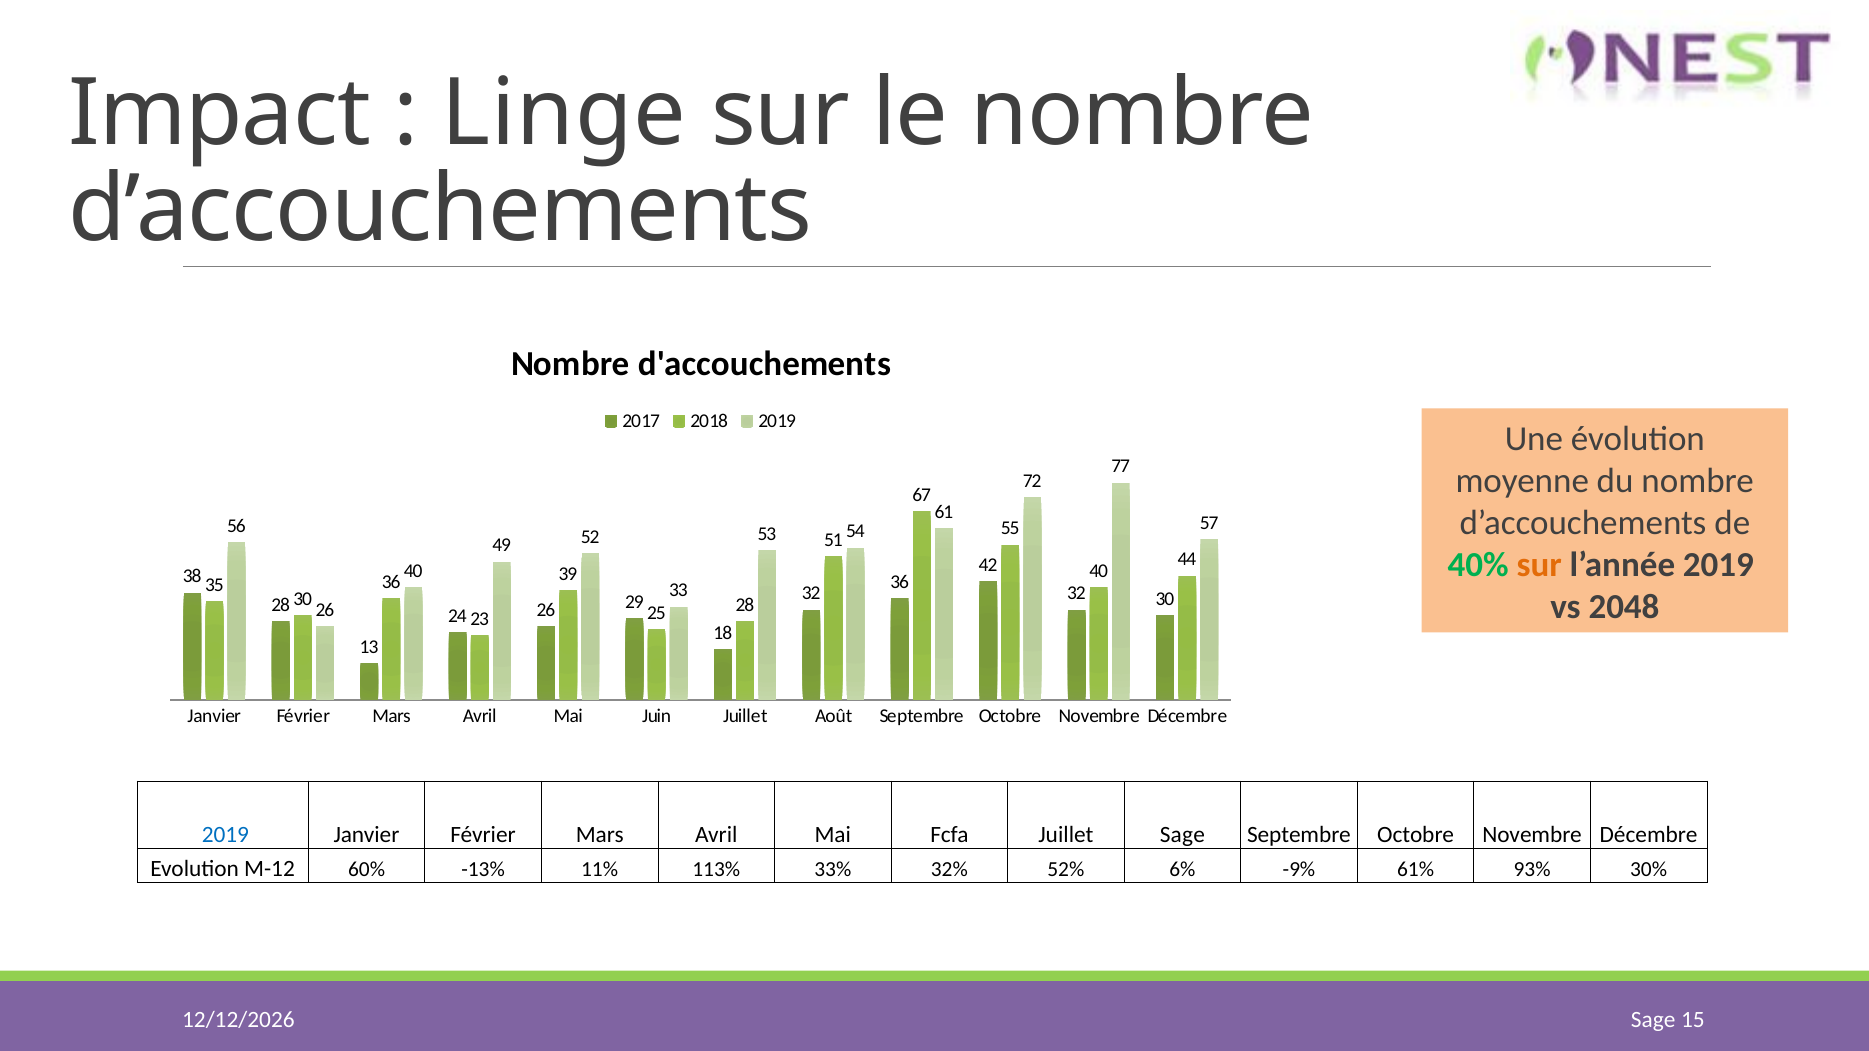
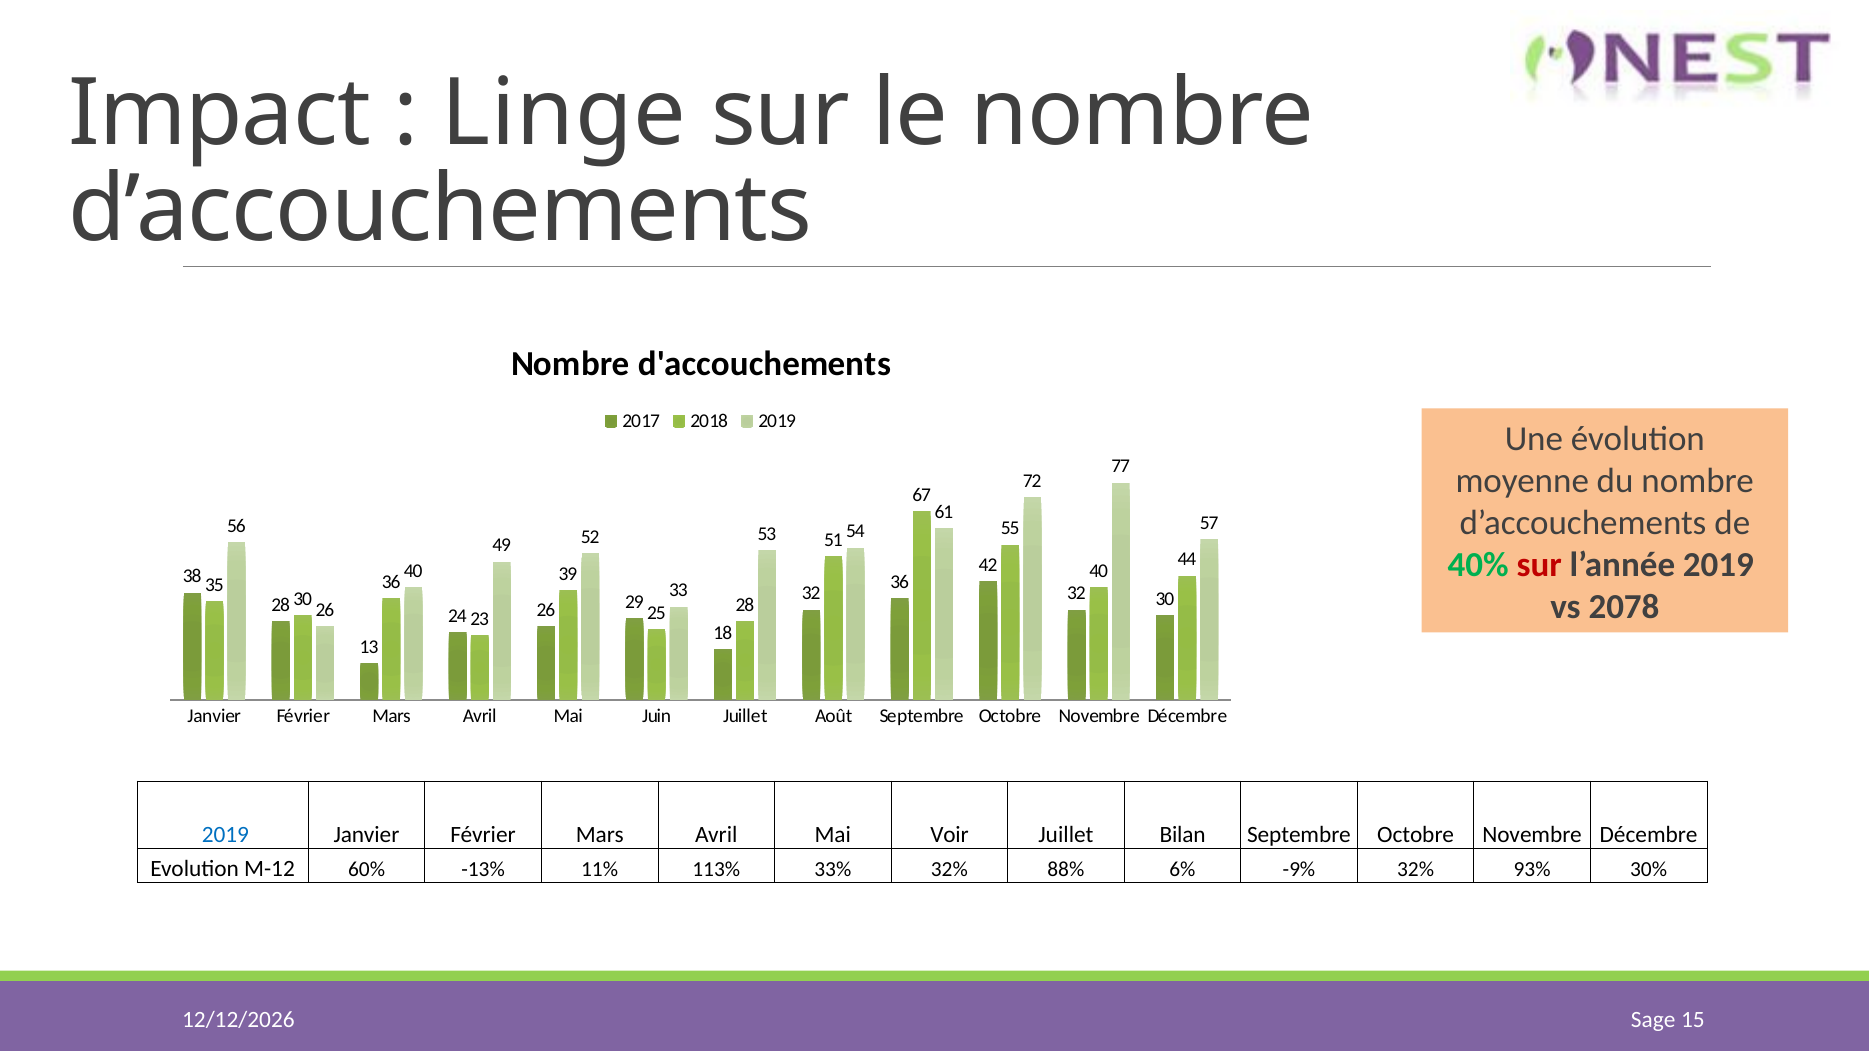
sur colour: orange -> red (1539, 565)
2048: 2048 -> 2078 (1624, 607)
Fcfa: Fcfa -> Voir (950, 835)
Juillet Sage: Sage -> Bilan (1183, 835)
52%: 52% -> 88% (1066, 870)
-9% 61%: 61% -> 32% (1416, 870)
